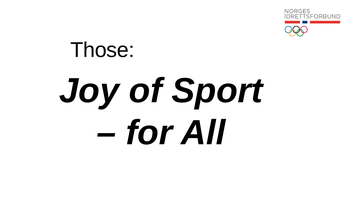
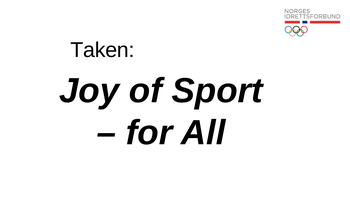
Those: Those -> Taken (102, 50)
